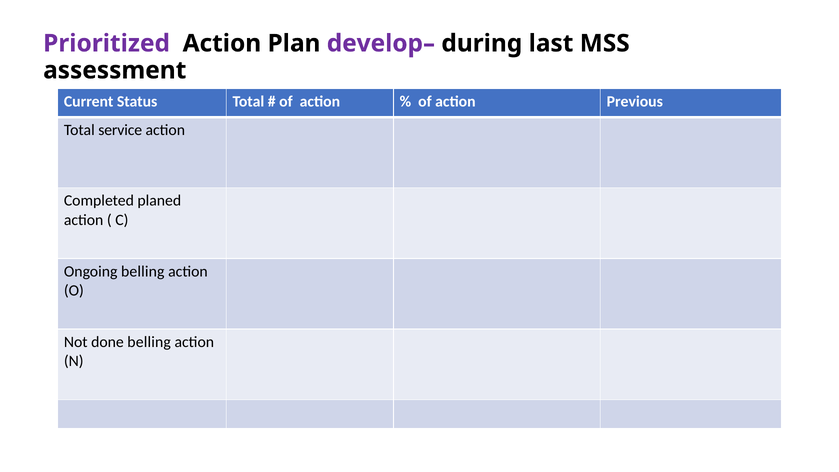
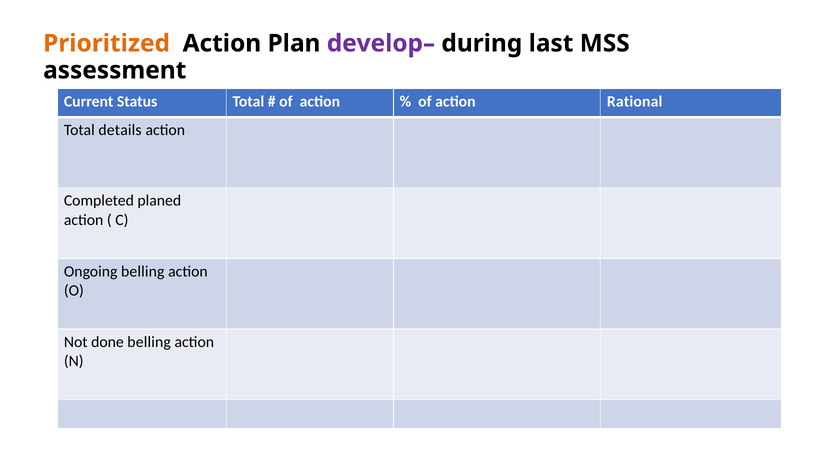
Prioritized colour: purple -> orange (107, 43)
Previous: Previous -> Rational (635, 102)
service: service -> details (120, 130)
